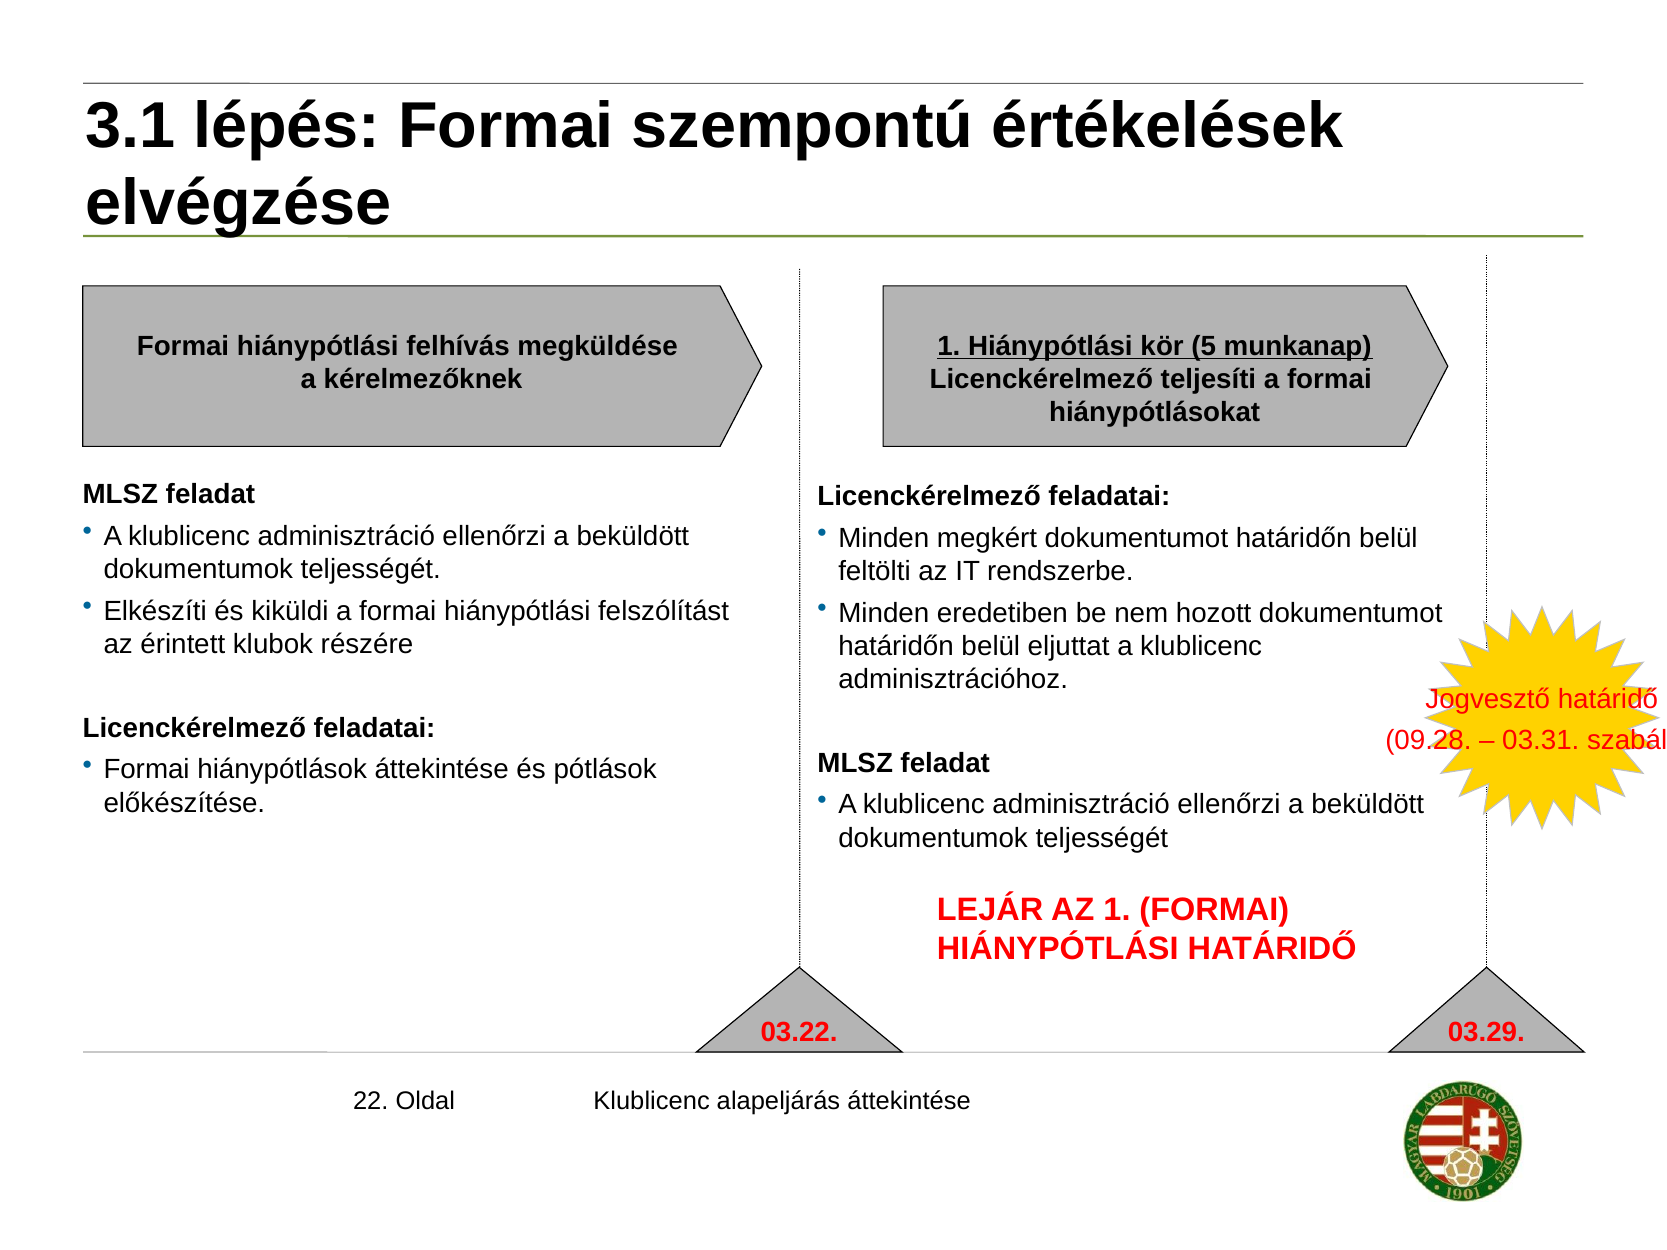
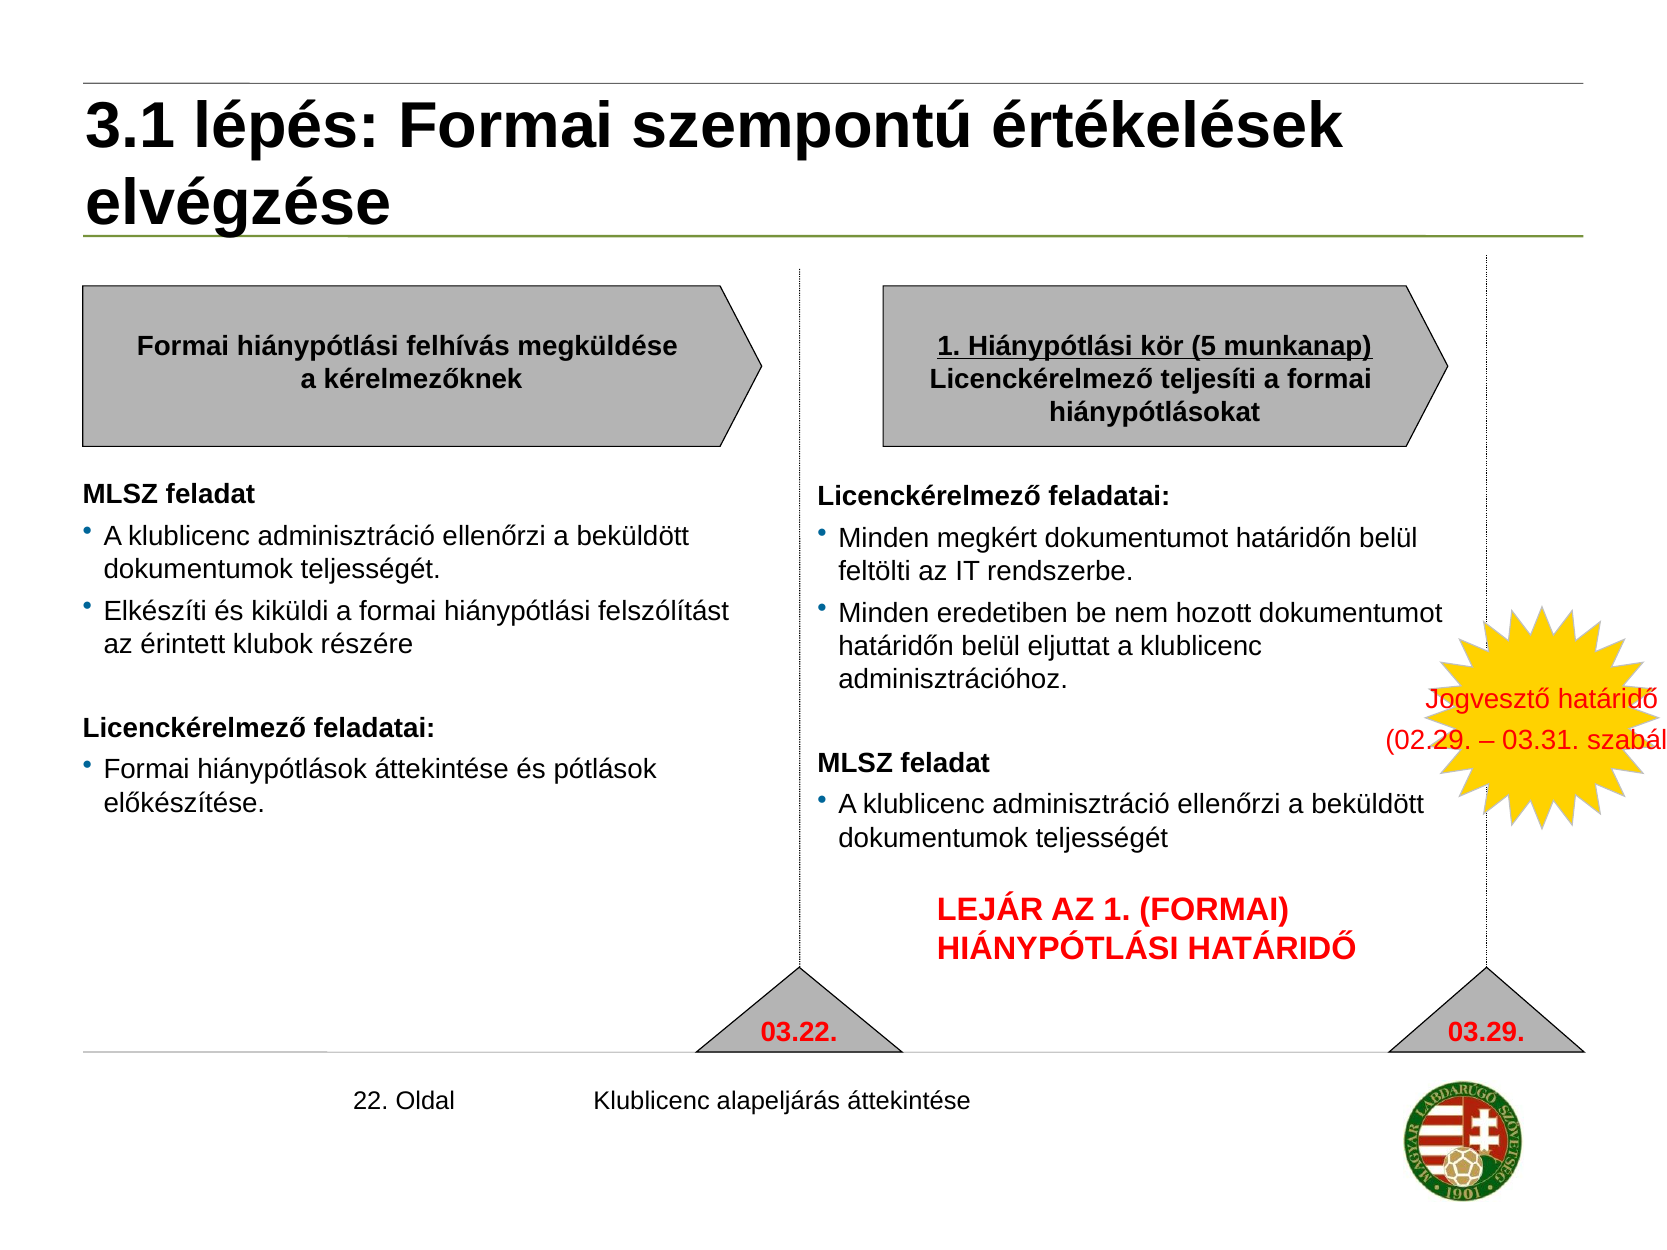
09.28: 09.28 -> 02.29 (1428, 741)
